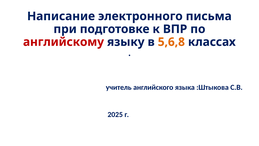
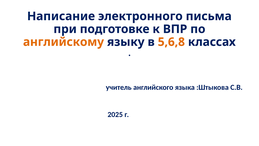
английскому colour: red -> orange (63, 42)
